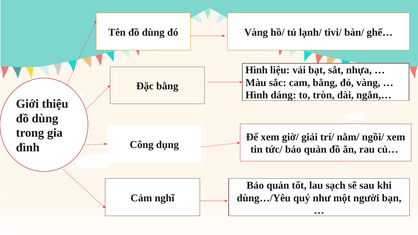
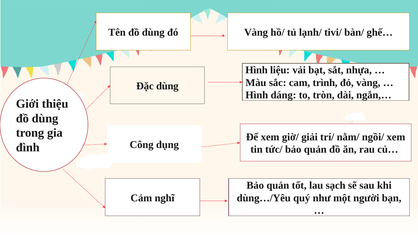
cam bằng: bằng -> trình (325, 83)
Đặc bằng: bằng -> dùng (167, 86)
